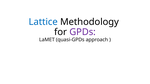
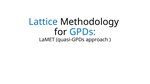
GPDs colour: purple -> blue (83, 32)
